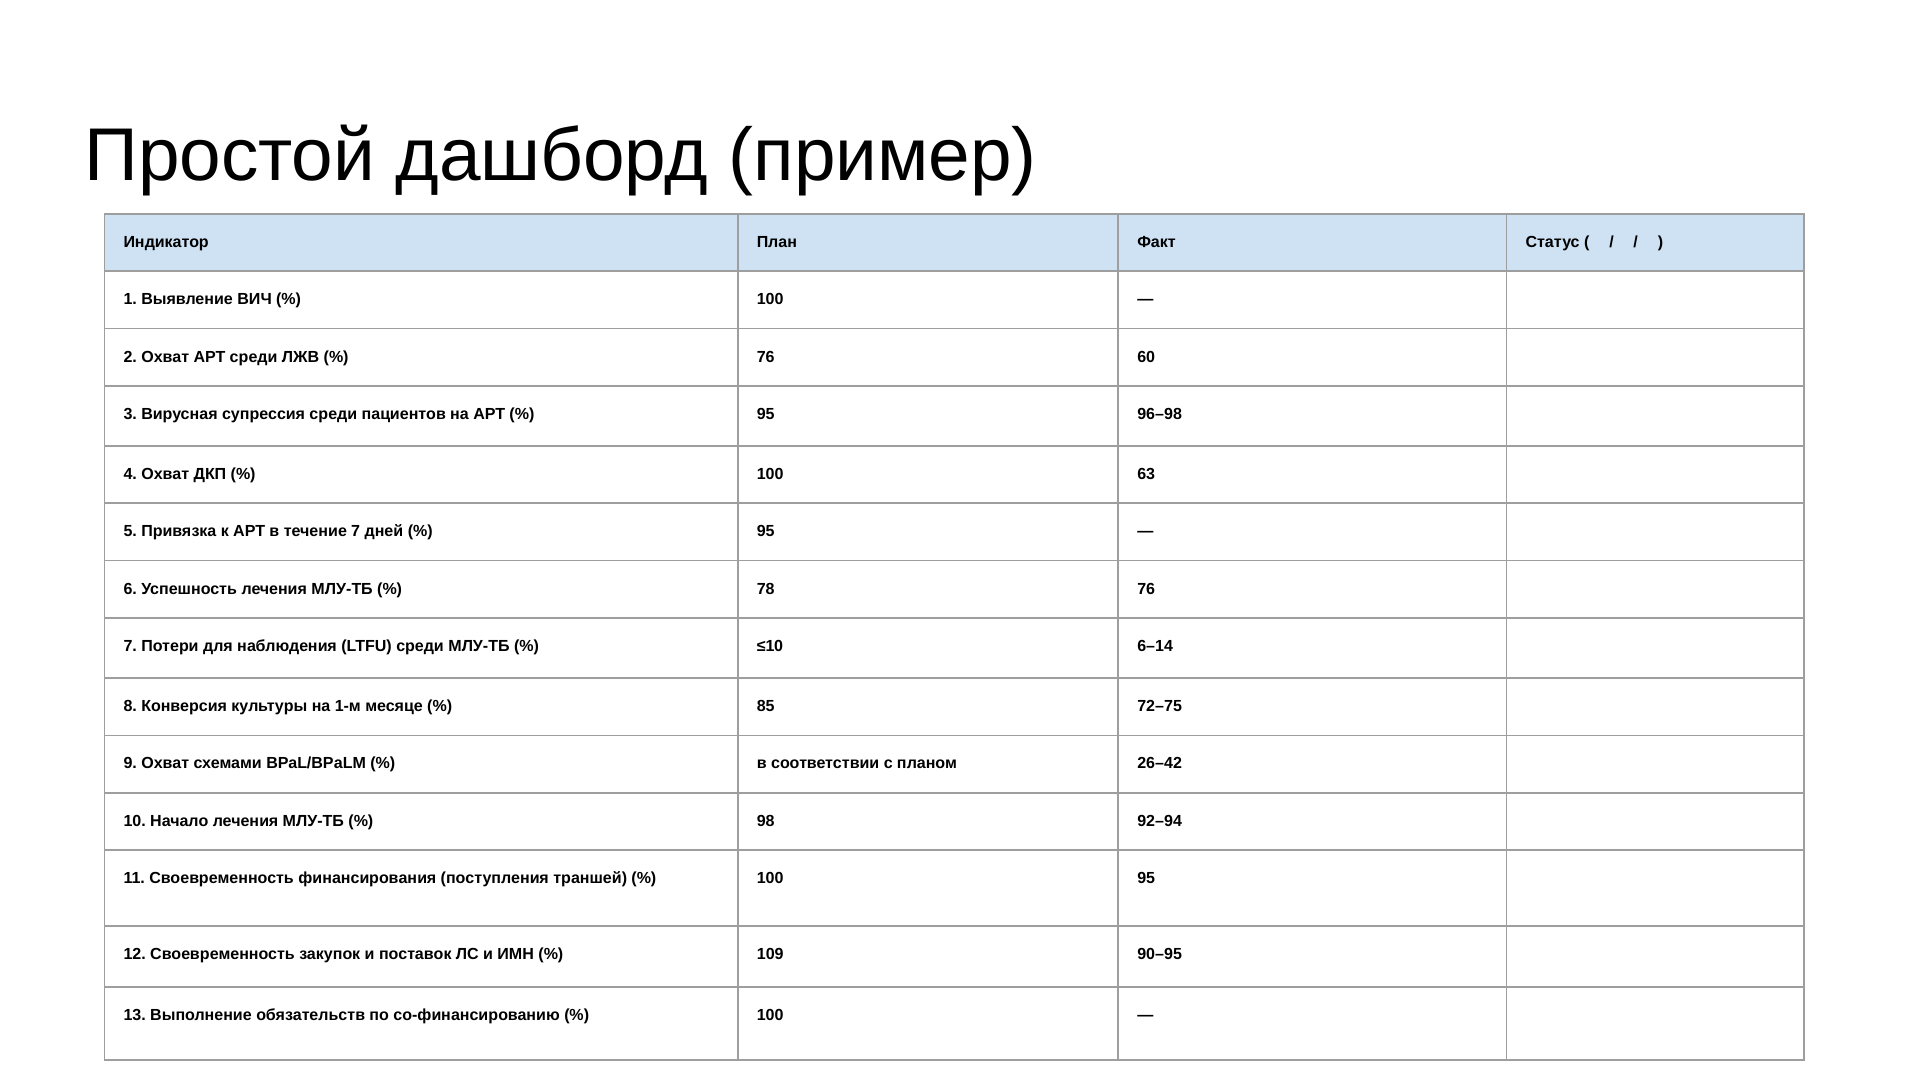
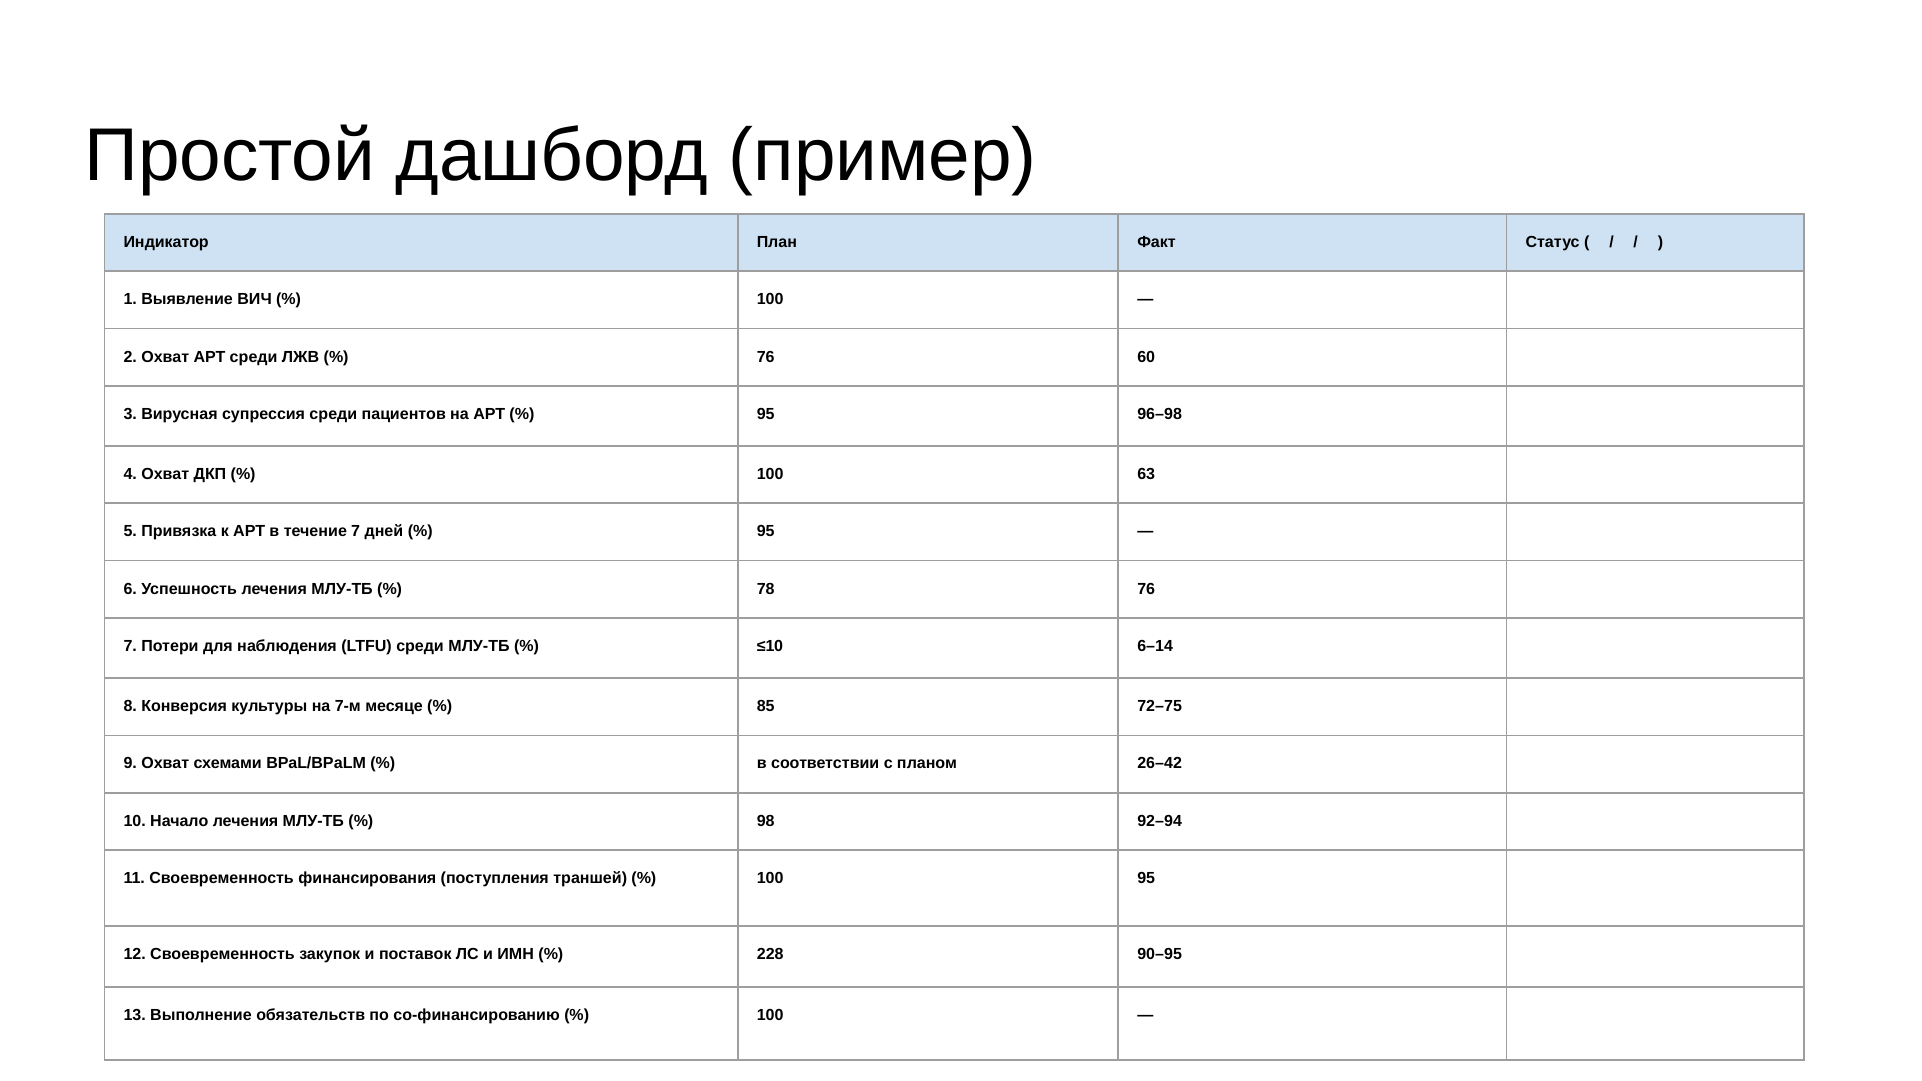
1-м: 1-м -> 7-м (348, 707)
109: 109 -> 228 (770, 955)
